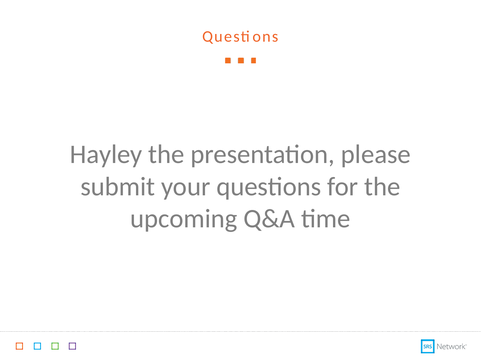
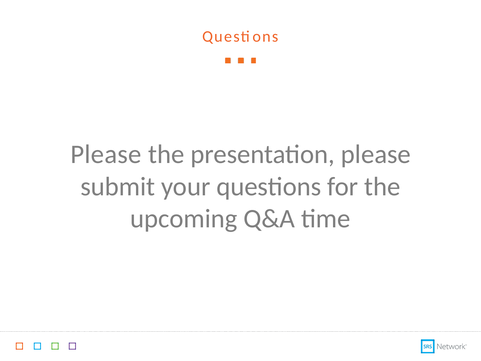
Hayley: Hayley -> Please (106, 154)
